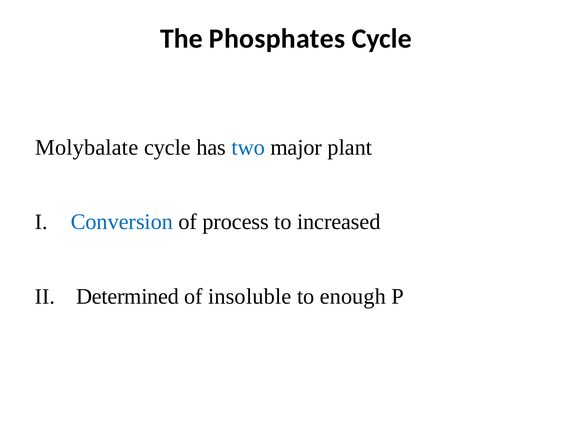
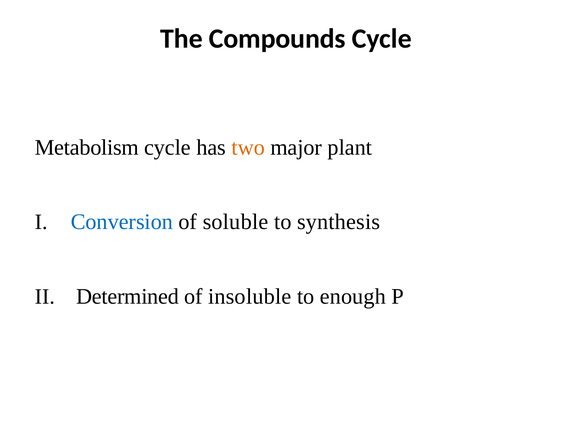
Phosphates: Phosphates -> Compounds (277, 39)
Molybalate: Molybalate -> Metabolism (87, 148)
two colour: blue -> orange (248, 148)
process: process -> soluble (235, 222)
increased: increased -> synthesis (339, 222)
